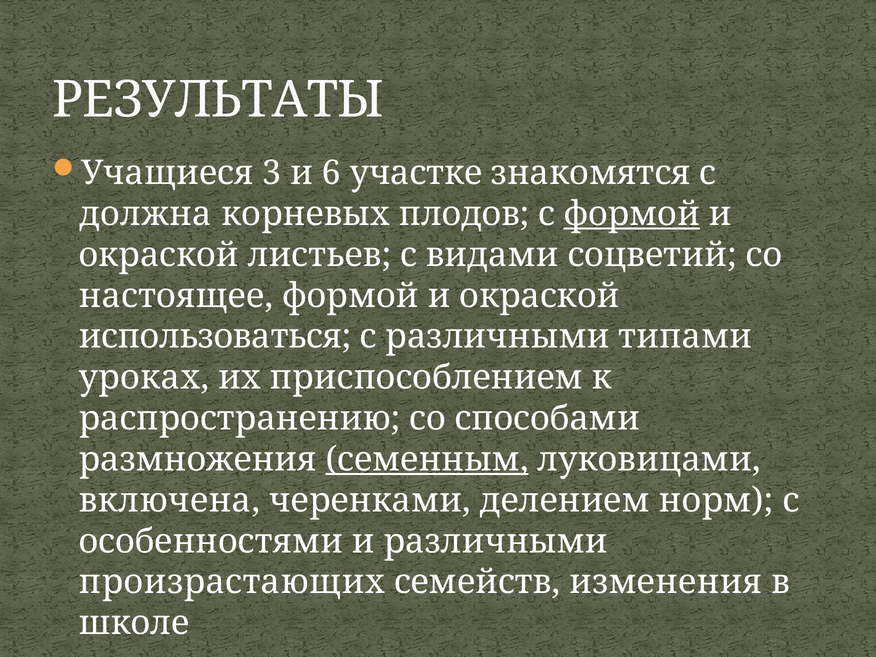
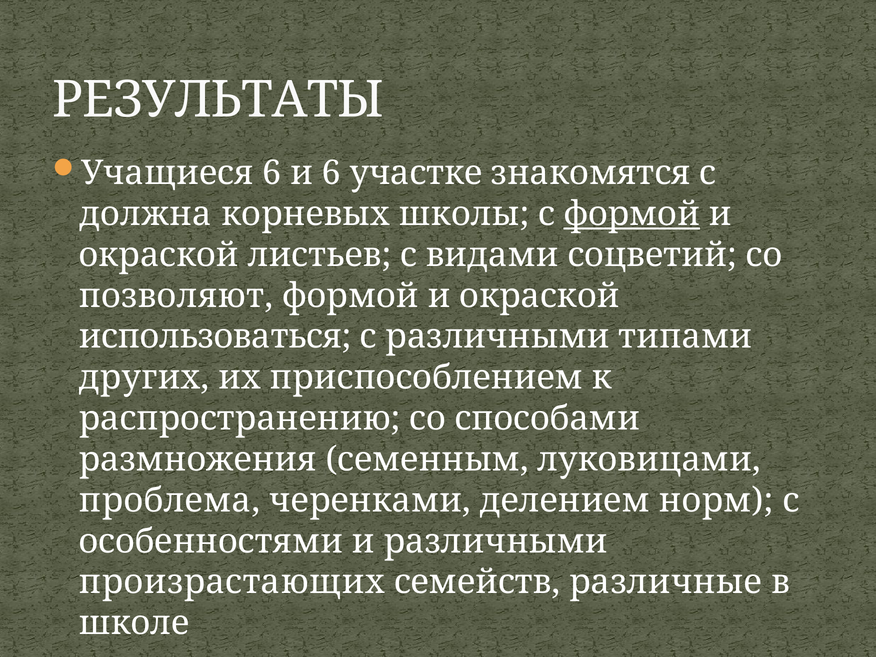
Учащиеся 3: 3 -> 6 (272, 173)
плодов: плодов -> школы (464, 214)
настоящее: настоящее -> позволяют (176, 296)
уроках: уроках -> других (144, 378)
семенным underline: present -> none (427, 459)
включена: включена -> проблема (169, 500)
изменения: изменения -> различные (666, 582)
